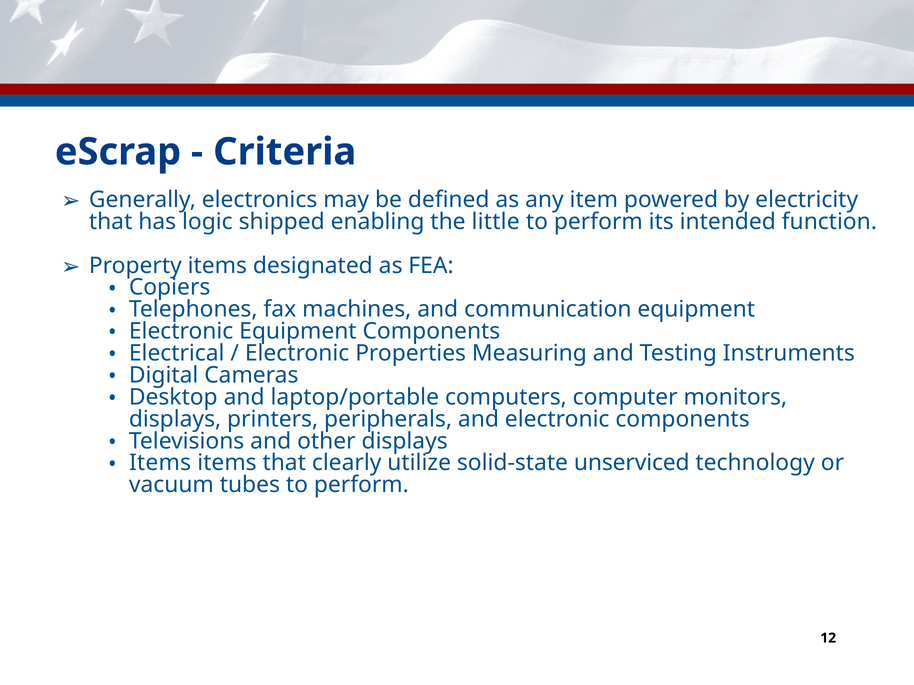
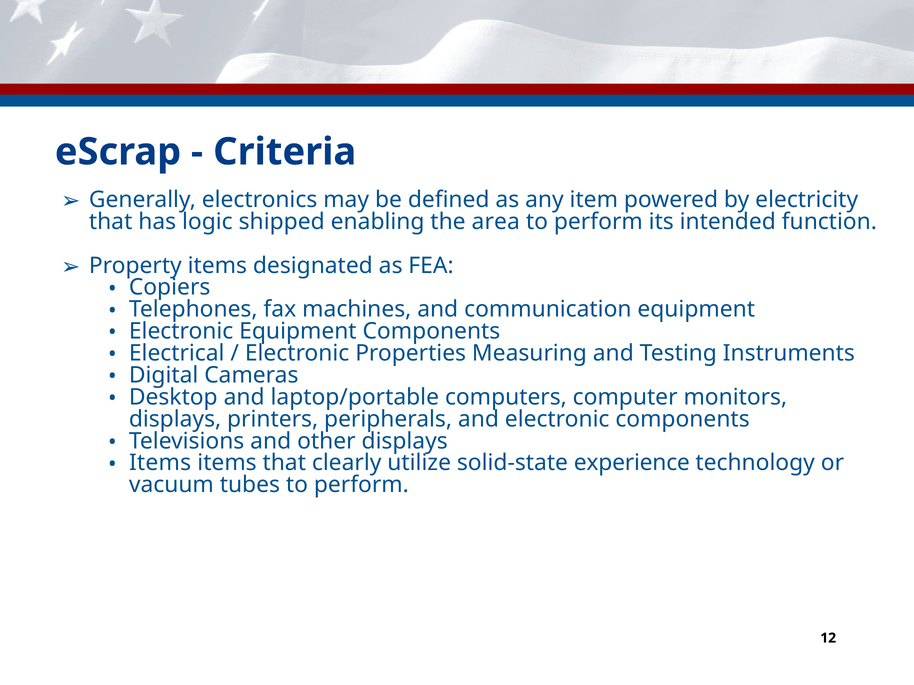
little: little -> area (496, 222)
unserviced: unserviced -> experience (632, 463)
